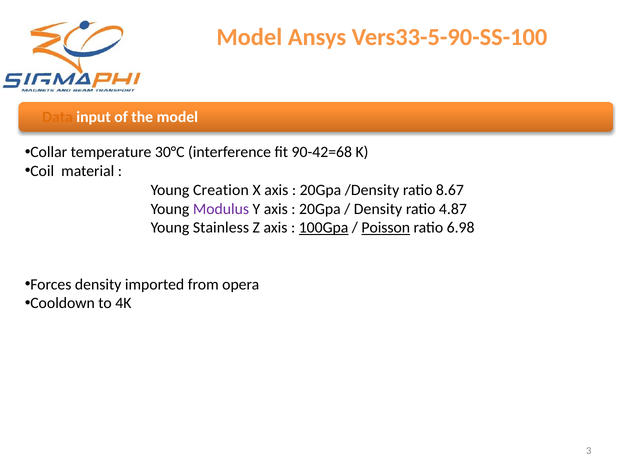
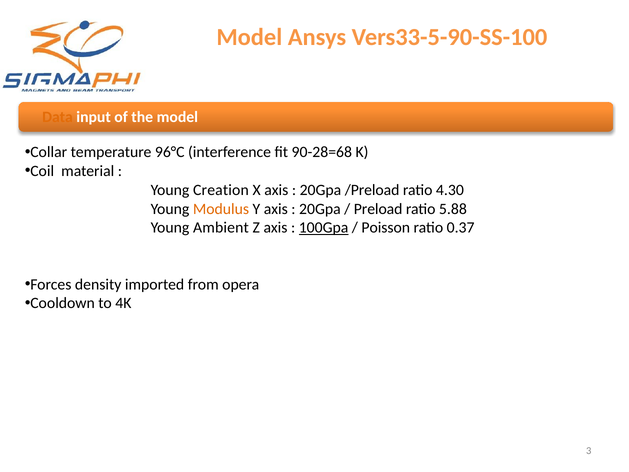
30°C: 30°C -> 96°C (170, 152)
90-42=68: 90-42=68 -> 90-28=68 (322, 152)
/Density: /Density -> /Preload (372, 190)
8.67: 8.67 -> 4.30 (450, 190)
Modulus colour: purple -> orange (221, 209)
Density: Density -> Preload (378, 209)
4.87: 4.87 -> 5.88 (453, 209)
Stainless: Stainless -> Ambient (221, 228)
Poisson underline: present -> none (386, 228)
6.98: 6.98 -> 0.37 (461, 228)
